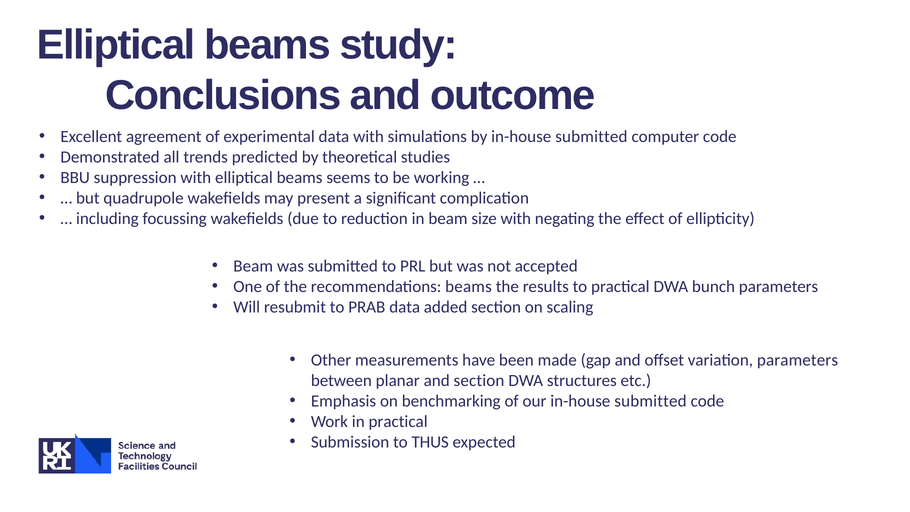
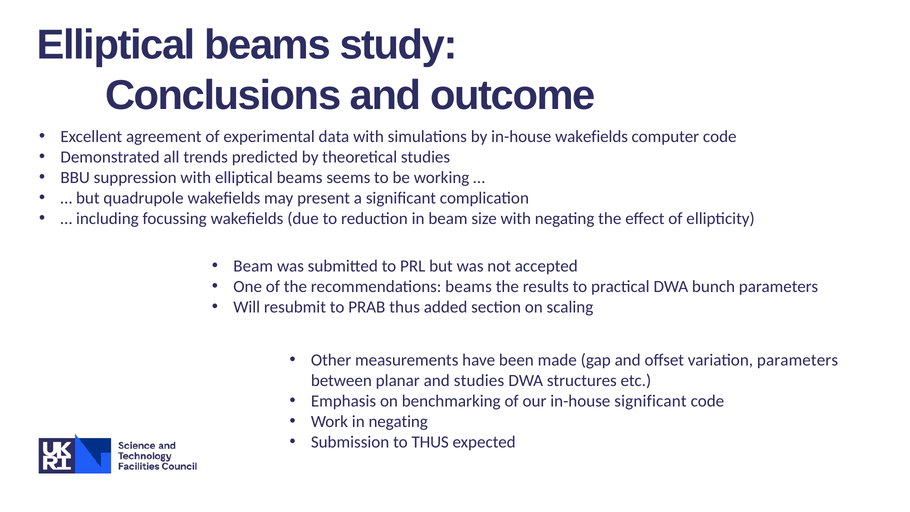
by in-house submitted: submitted -> wakefields (592, 137)
PRAB data: data -> thus (405, 307)
and section: section -> studies (479, 380)
our in-house submitted: submitted -> significant (650, 401)
in practical: practical -> negating (398, 421)
